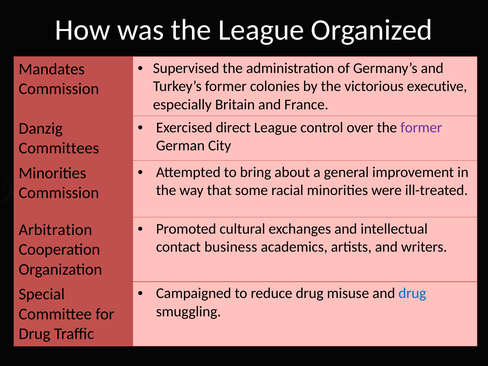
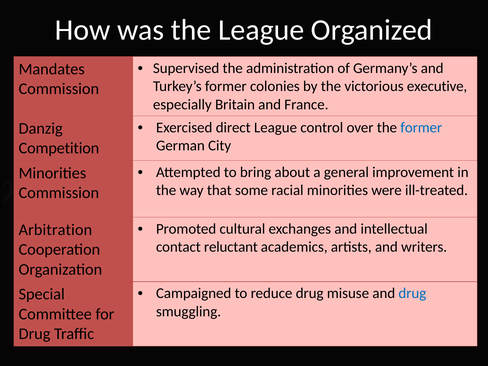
former colour: purple -> blue (421, 128)
Committees: Committees -> Competition (59, 148)
business: business -> reluctant (231, 247)
